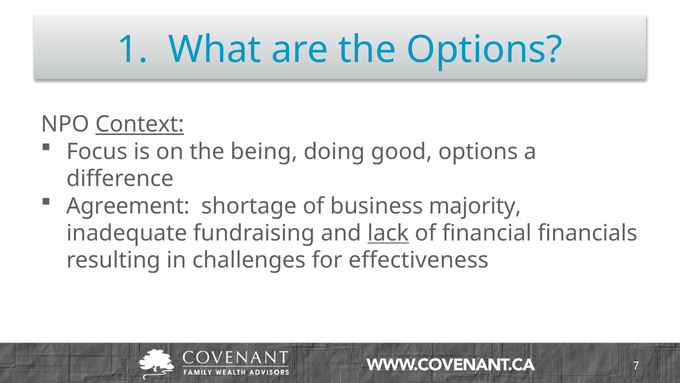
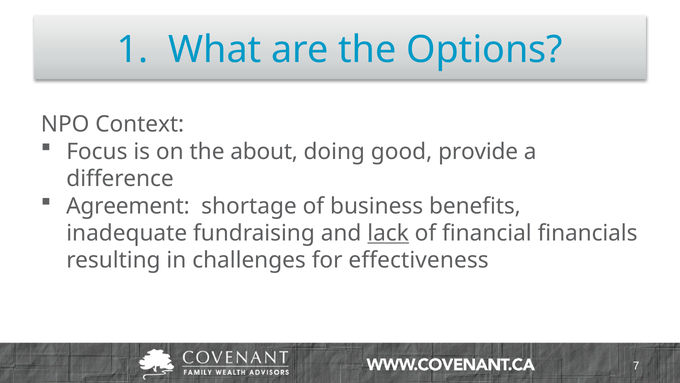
Context underline: present -> none (140, 124)
being: being -> about (264, 151)
good options: options -> provide (478, 151)
majority: majority -> benefits (475, 206)
